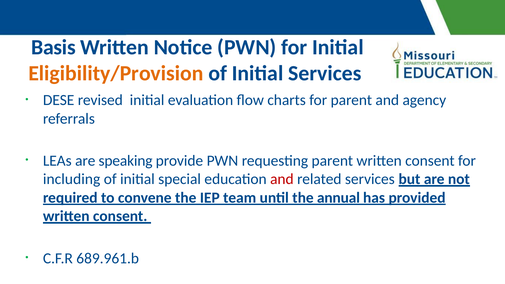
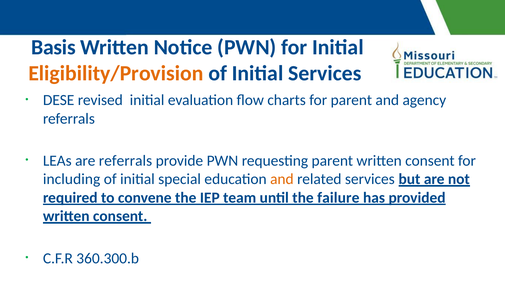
are speaking: speaking -> referrals (125, 161)
and colour: red -> orange (282, 179)
annual: annual -> failure (338, 198)
689.961.b: 689.961.b -> 360.300.b (108, 258)
